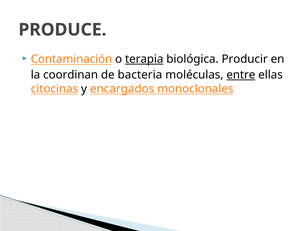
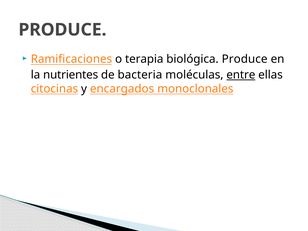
Contaminación: Contaminación -> Ramificaciones (71, 59)
terapia underline: present -> none (144, 59)
biológica Producir: Producir -> Produce (245, 59)
coordinan: coordinan -> nutrientes (71, 75)
